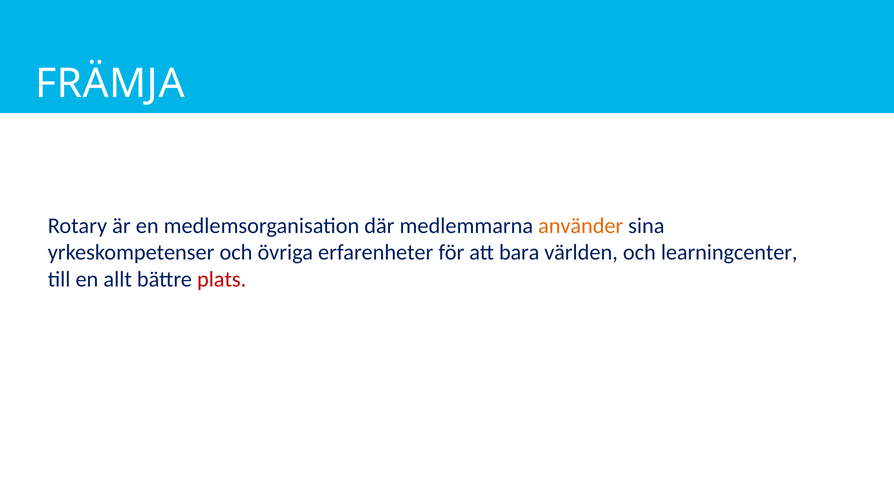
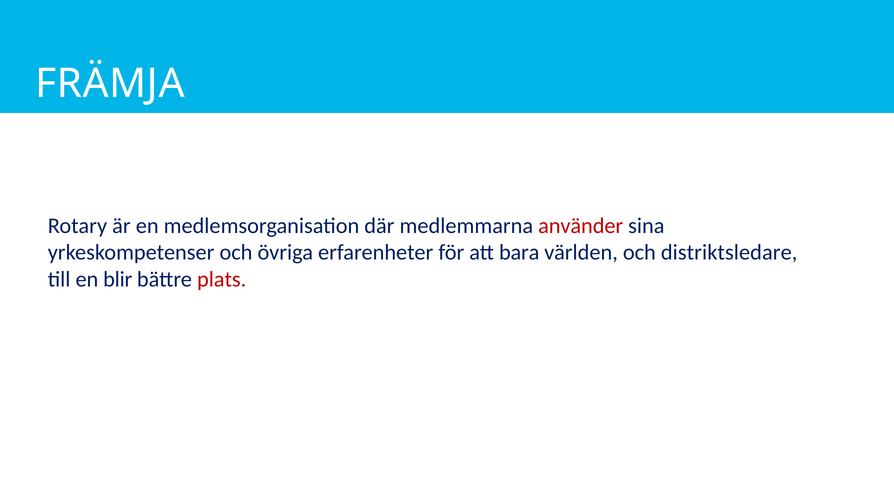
använder colour: orange -> red (581, 226)
learningcenter: learningcenter -> distriktsledare (729, 253)
allt: allt -> blir (118, 279)
